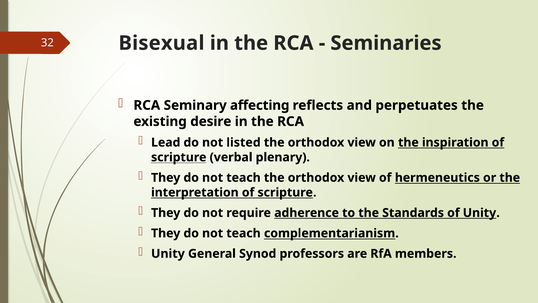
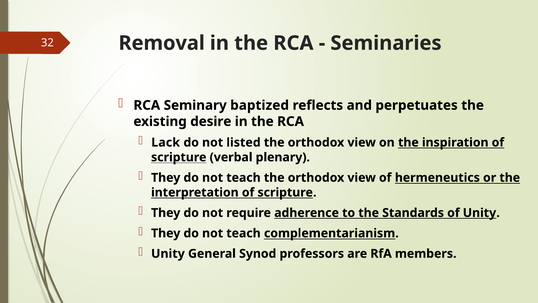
Bisexual: Bisexual -> Removal (162, 43)
affecting: affecting -> baptized (260, 105)
Lead: Lead -> Lack (166, 142)
